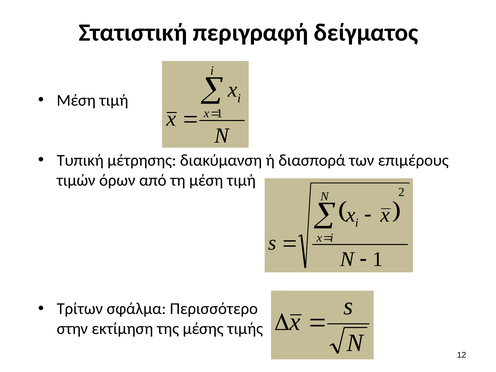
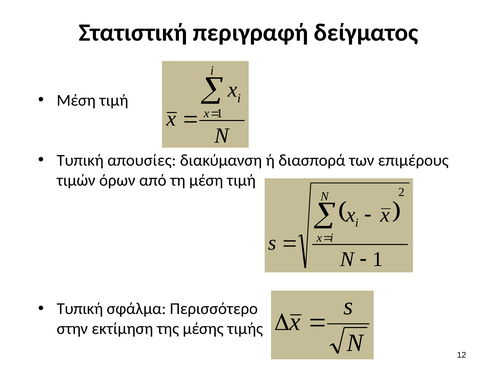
μέτρησης: μέτρησης -> απουσίες (142, 160)
Τρίτων: Τρίτων -> Τυπική (80, 309)
